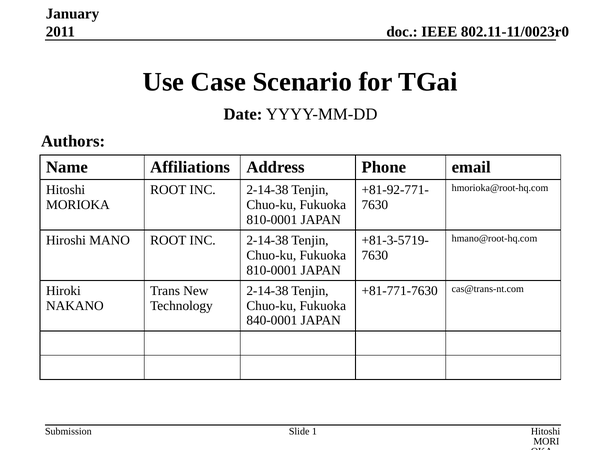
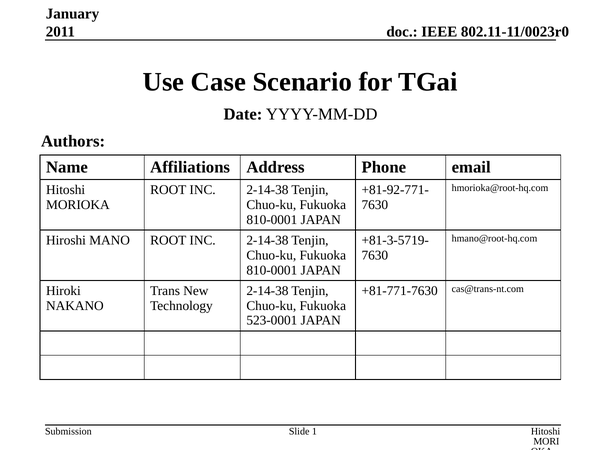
840-0001: 840-0001 -> 523-0001 (272, 321)
